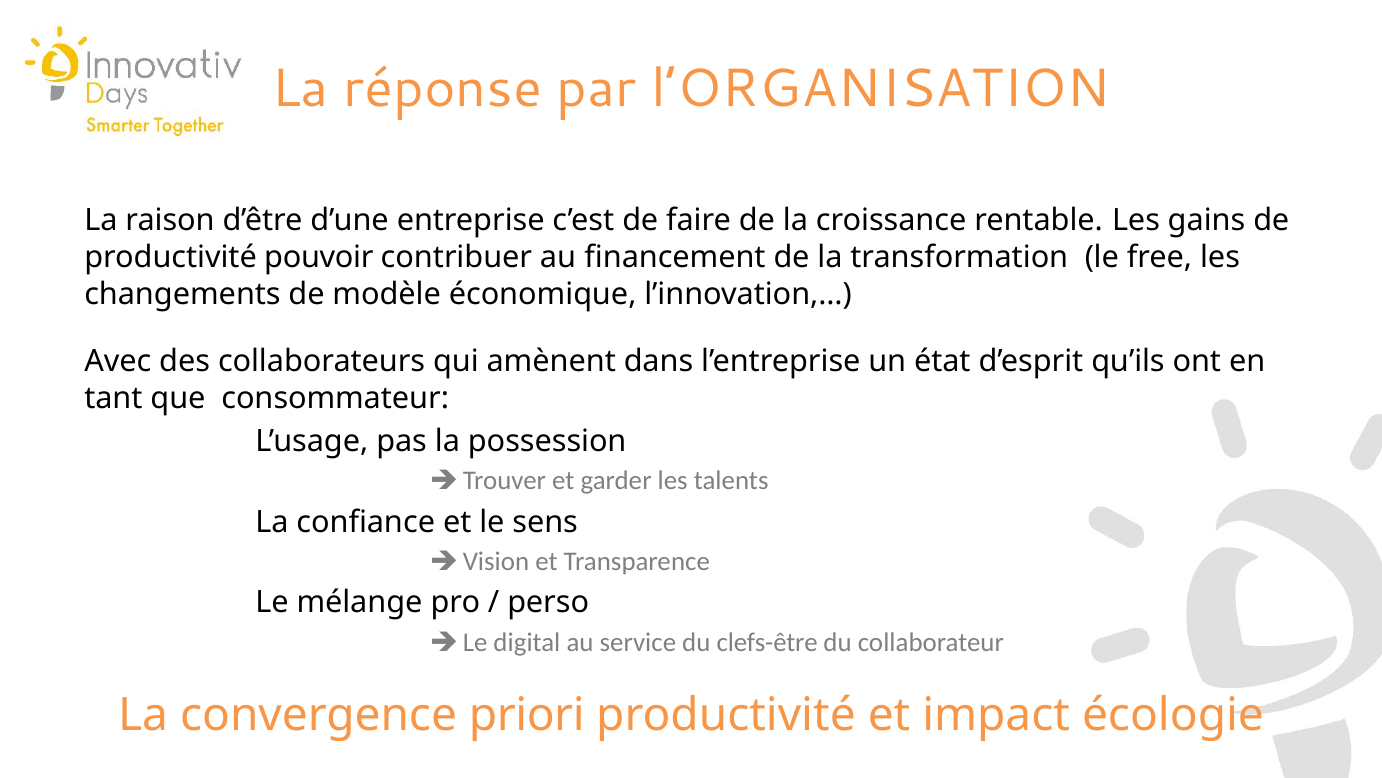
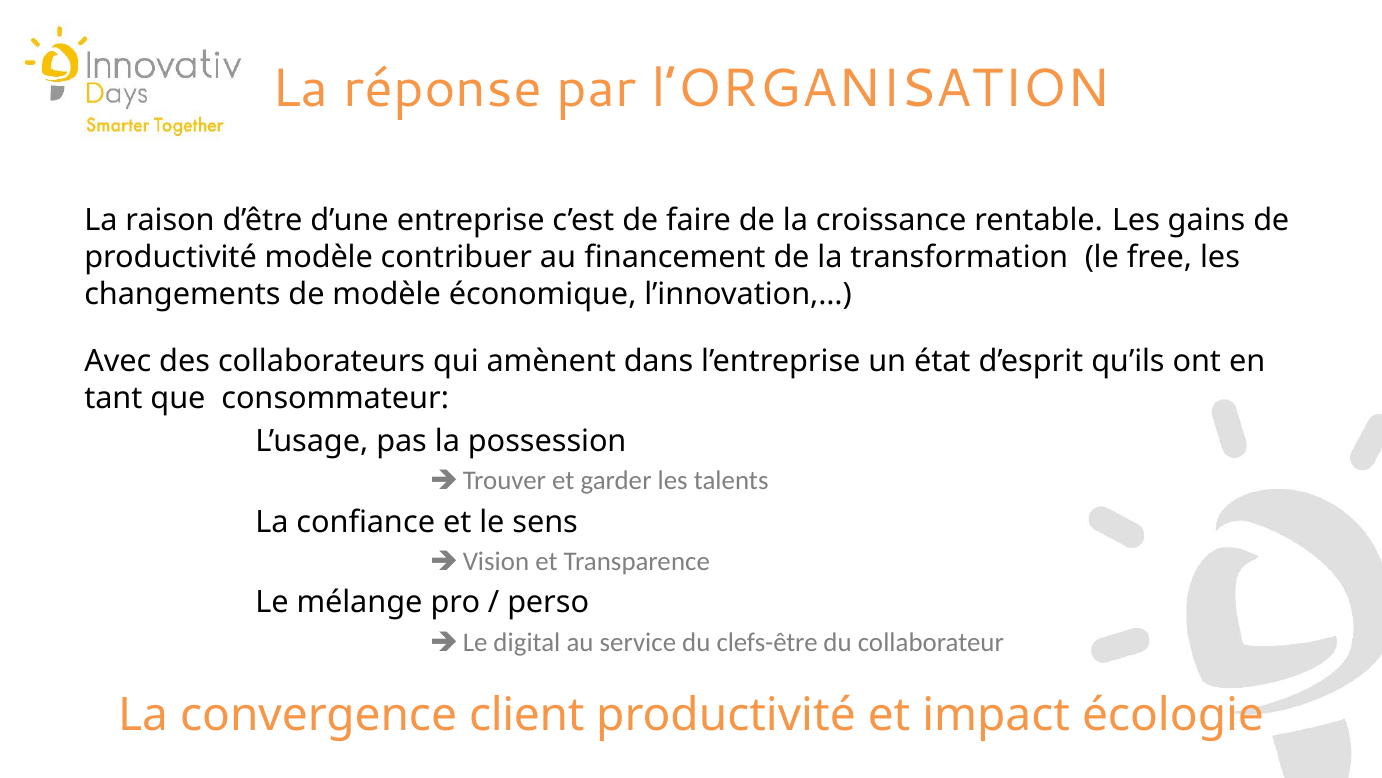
productivité pouvoir: pouvoir -> modèle (319, 257)
priori: priori -> client (527, 715)
